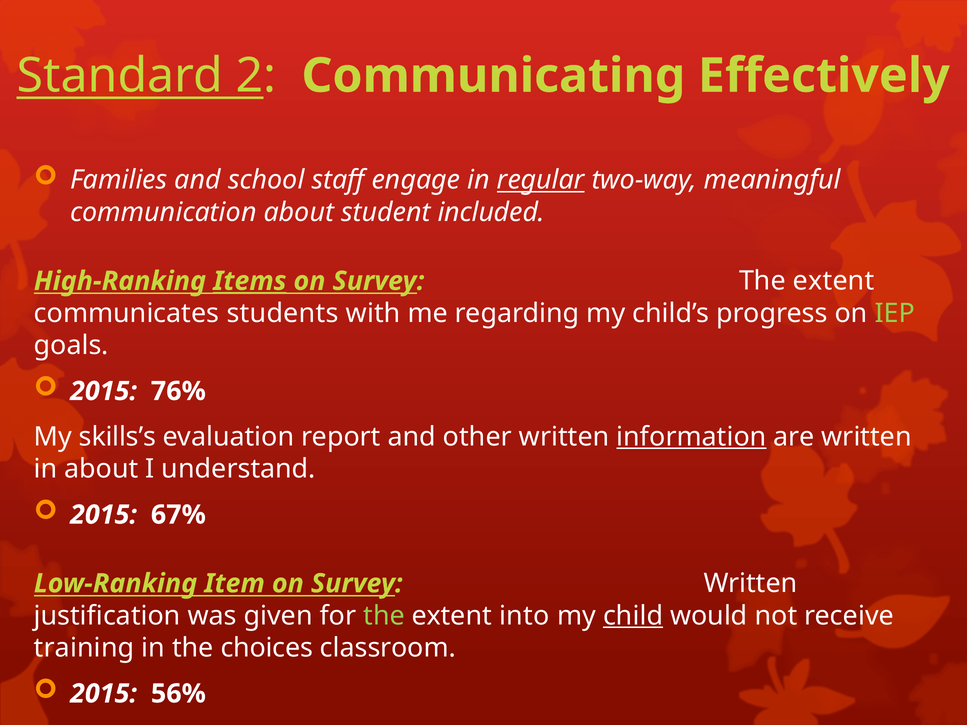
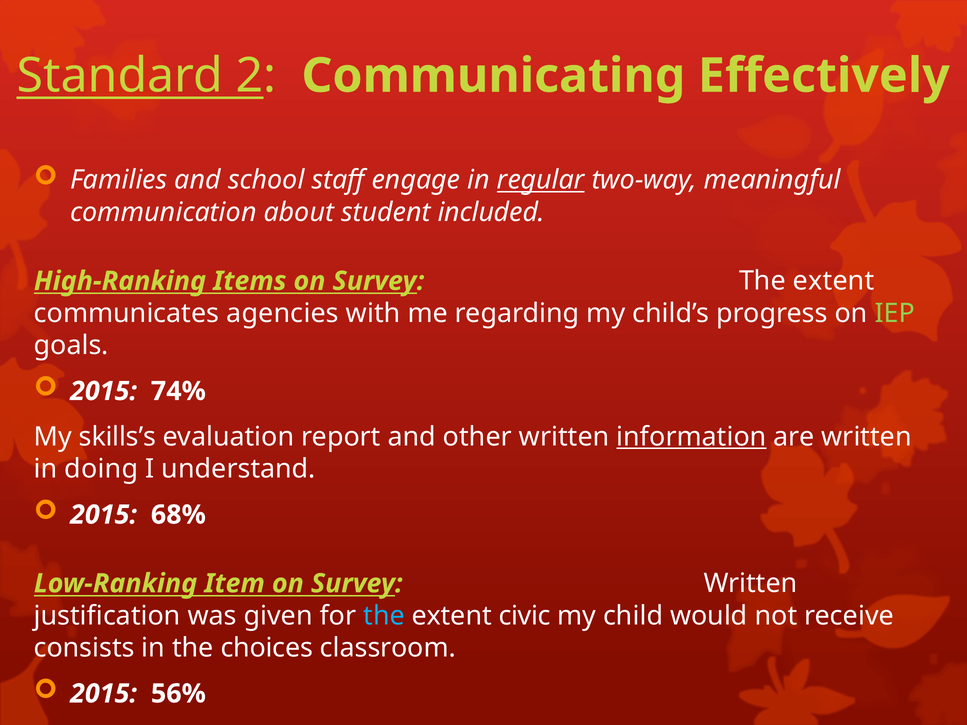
Items underline: present -> none (250, 281)
students: students -> agencies (283, 313)
76%: 76% -> 74% (178, 391)
in about: about -> doing (101, 469)
67%: 67% -> 68% (178, 515)
the colour: light green -> light blue (384, 616)
into: into -> civic (525, 616)
child underline: present -> none (633, 616)
training: training -> consists (84, 648)
